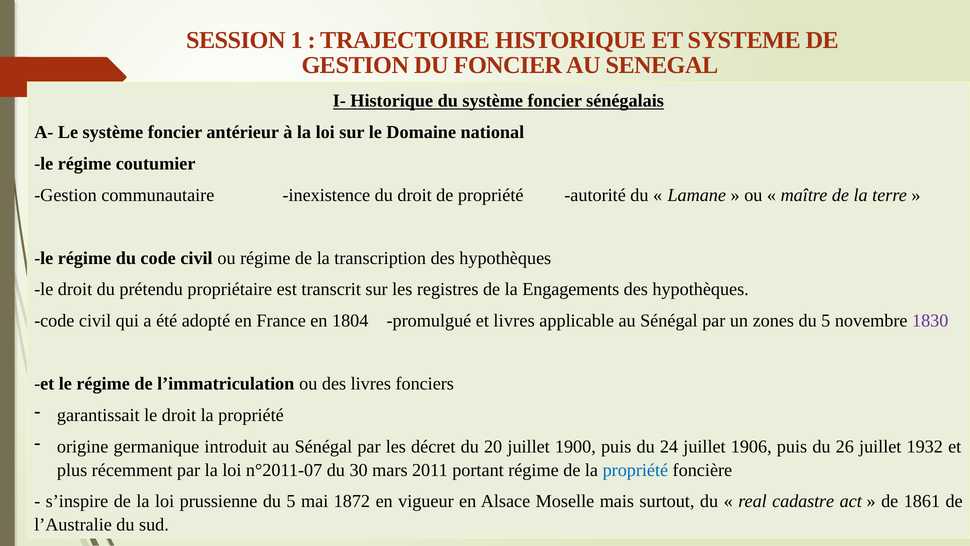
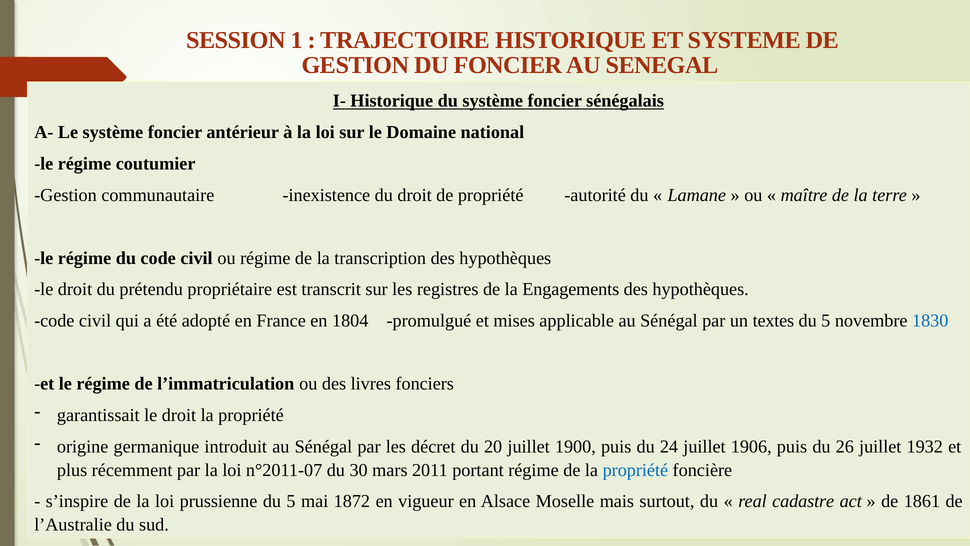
et livres: livres -> mises (514, 321)
zones: zones -> textes (773, 321)
1830 colour: purple -> blue (930, 321)
